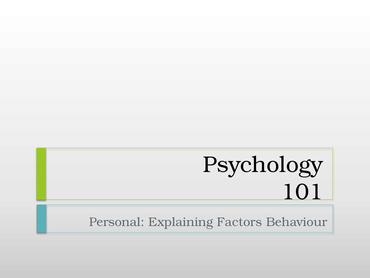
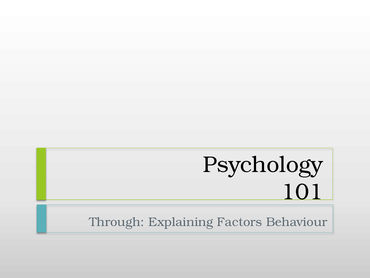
Personal: Personal -> Through (117, 222)
